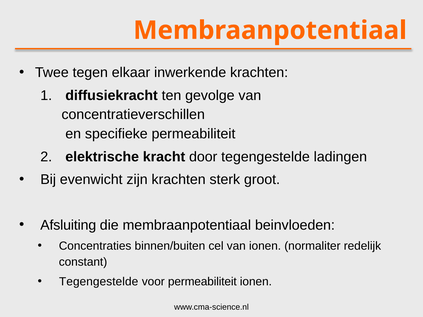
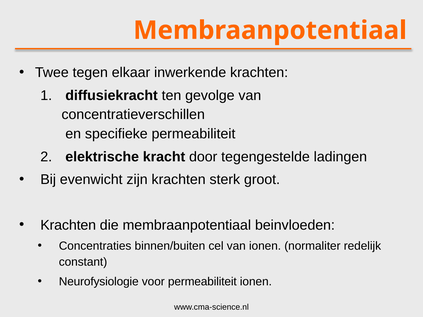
Afsluiting: Afsluiting -> Krachten (68, 225)
Tegengestelde: Tegengestelde -> Neurofysiologie (99, 282)
